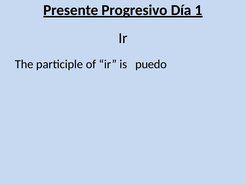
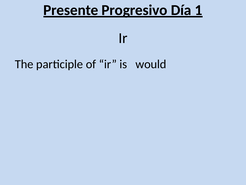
puedo: puedo -> would (151, 64)
